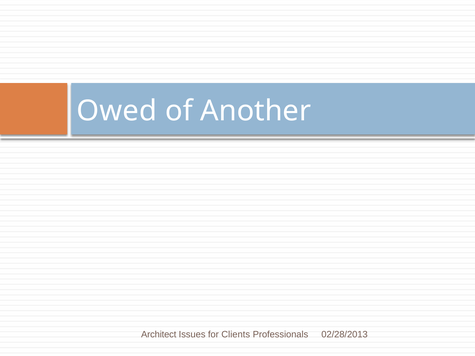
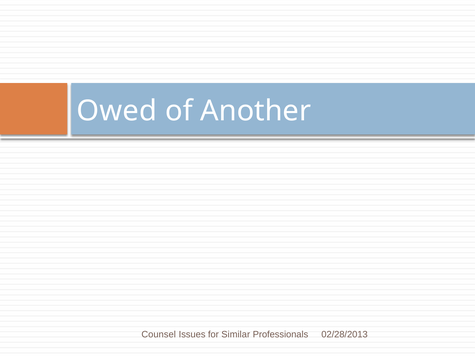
Architect: Architect -> Counsel (159, 335)
Clients: Clients -> Similar (236, 335)
